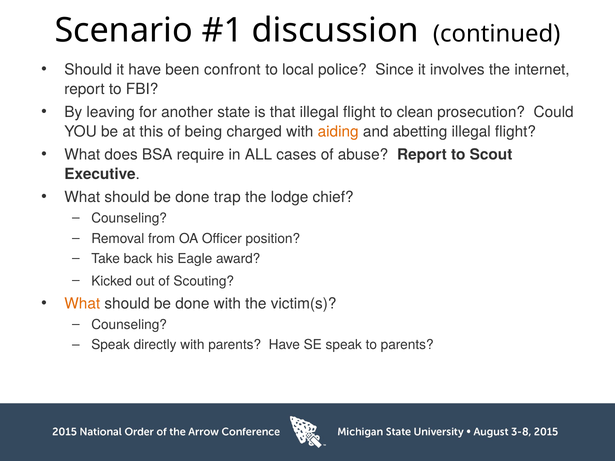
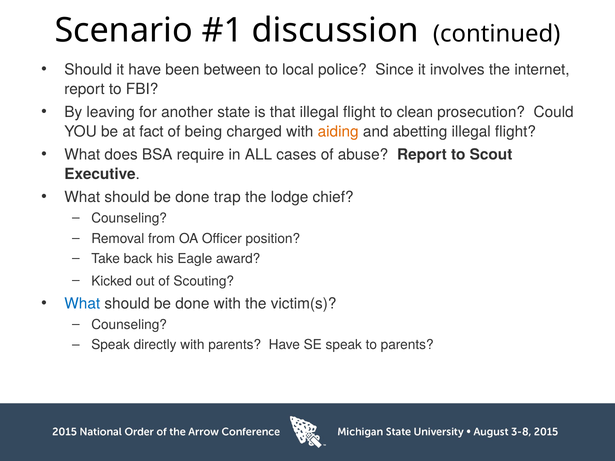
confront: confront -> between (232, 70)
this: this -> fact (151, 132)
What colour: orange -> blue (82, 304)
